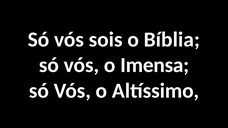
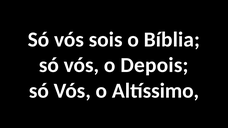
Imensa: Imensa -> Depois (154, 65)
